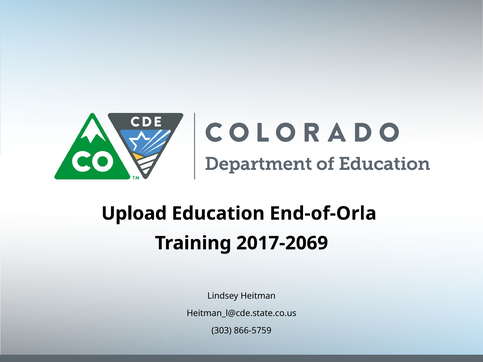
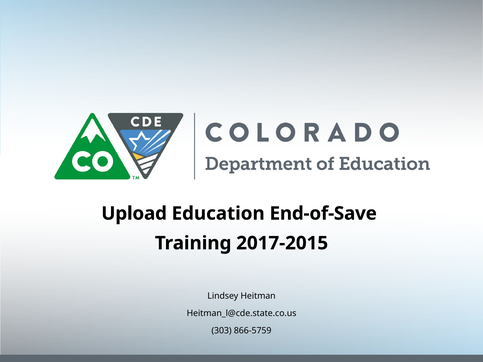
End-of-Orla: End-of-Orla -> End-of-Save (323, 214)
2017-2069: 2017-2069 -> 2017-2015 (282, 243)
